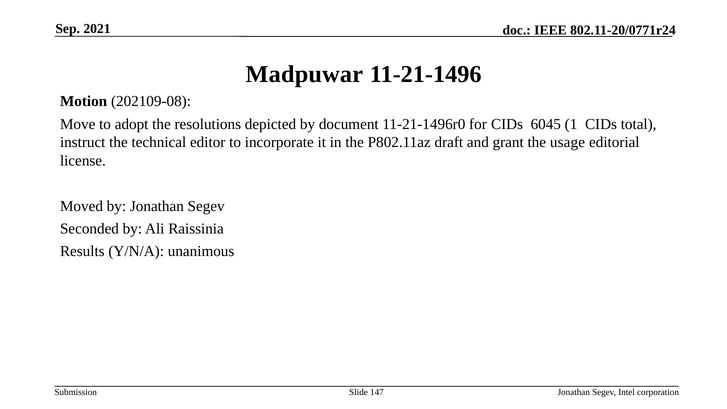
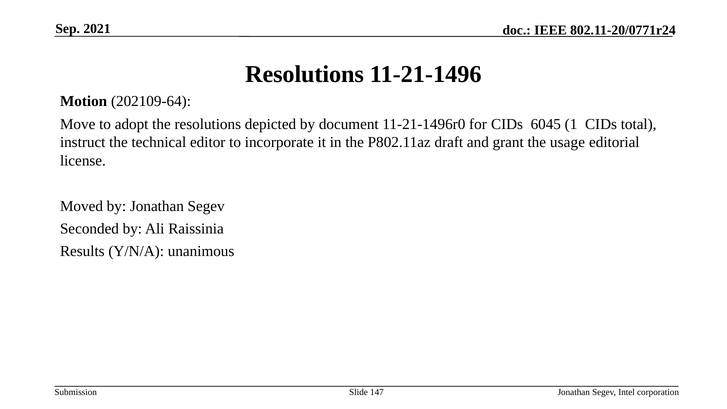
Madpuwar: Madpuwar -> Resolutions (305, 74)
202109-08: 202109-08 -> 202109-64 (151, 101)
